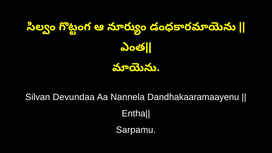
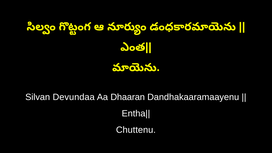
Nannela: Nannela -> Dhaaran (128, 97)
Sarpamu: Sarpamu -> Chuttenu (136, 130)
